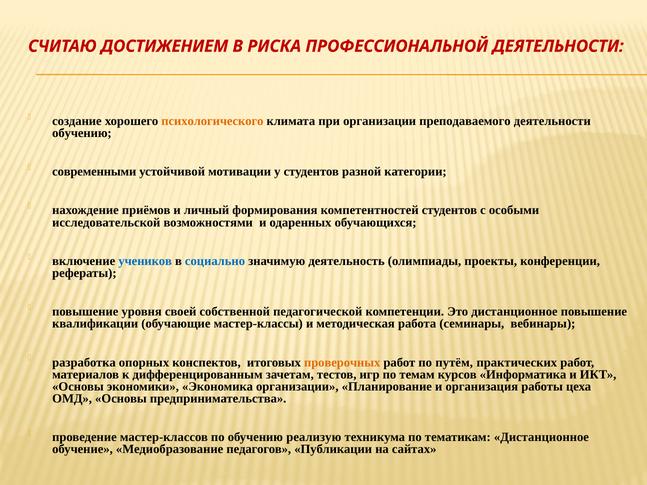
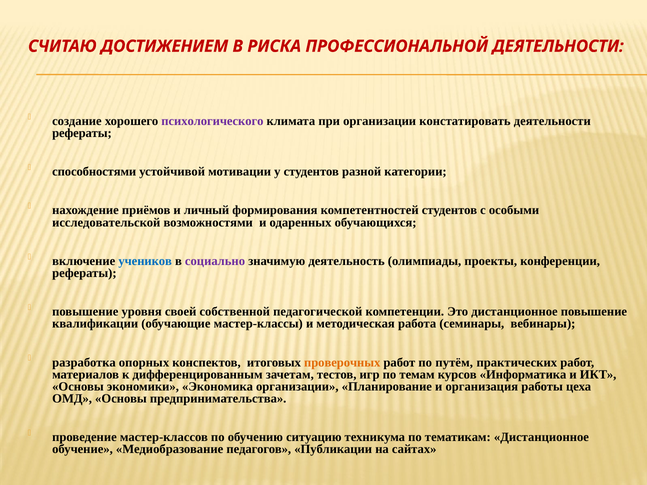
психологического colour: orange -> purple (212, 121)
преподаваемого: преподаваемого -> констатировать (465, 121)
обучению: обучению -> рефераты (82, 133)
современными: современными -> способностями (94, 172)
социально colour: blue -> purple (215, 261)
реализую: реализую -> ситуацию (314, 437)
